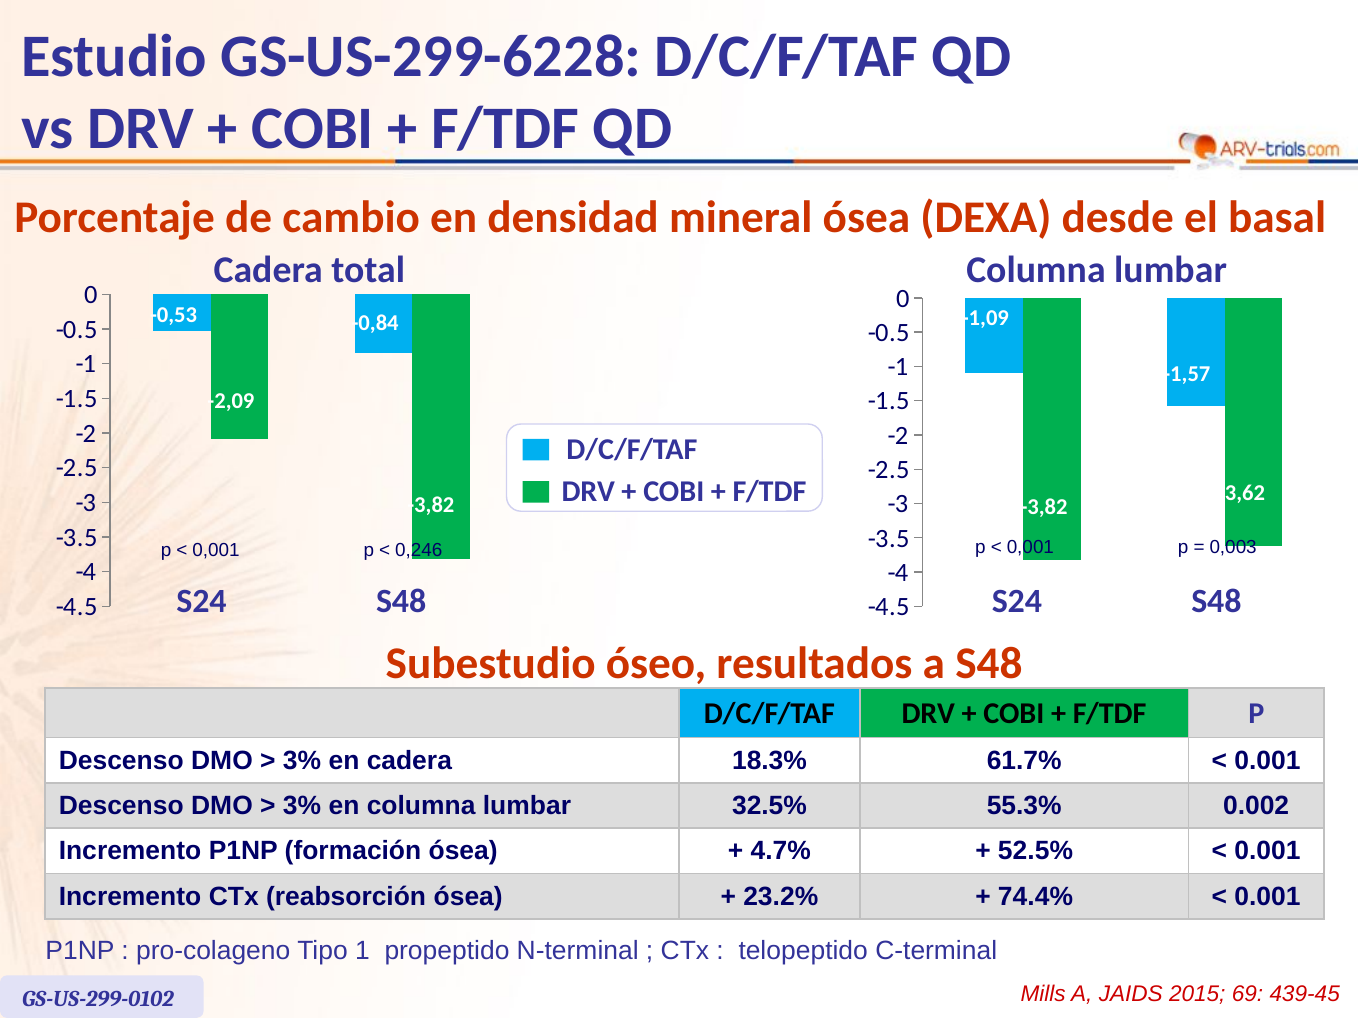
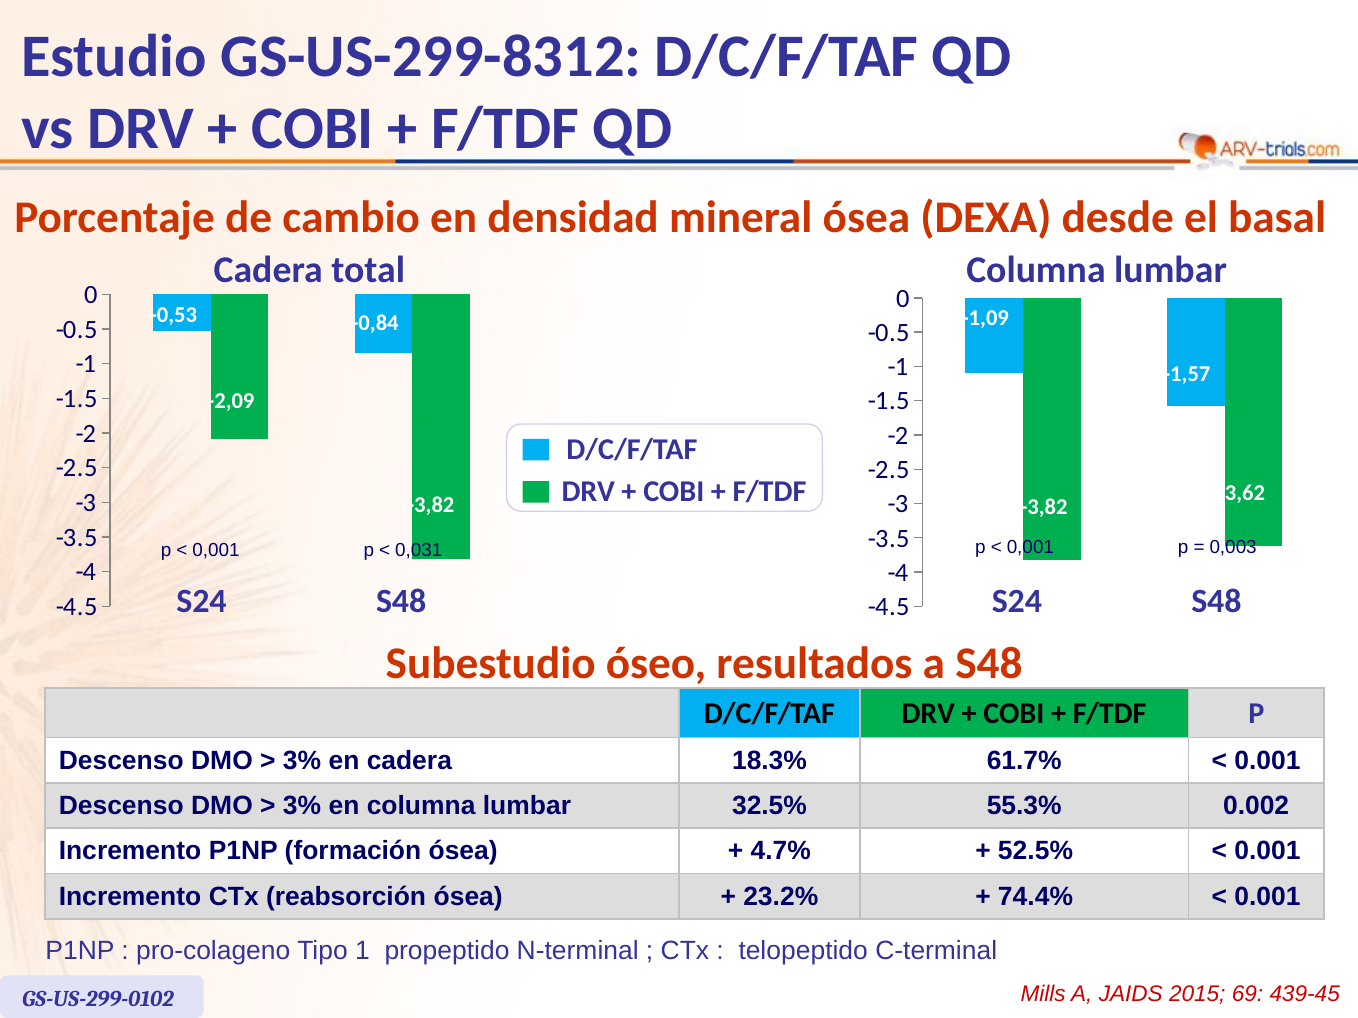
GS-US-299-6228: GS-US-299-6228 -> GS-US-299-8312 (431, 57)
0,246: 0,246 -> 0,031 (419, 551)
